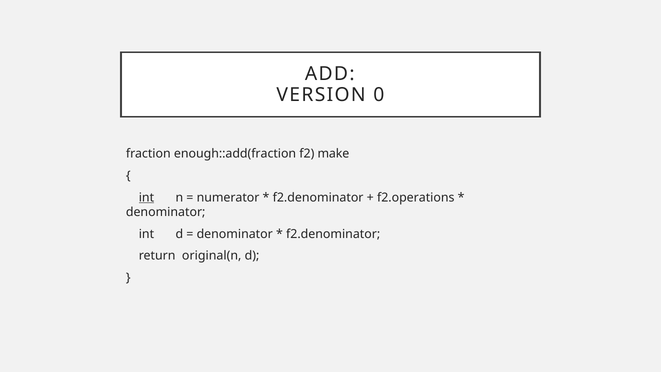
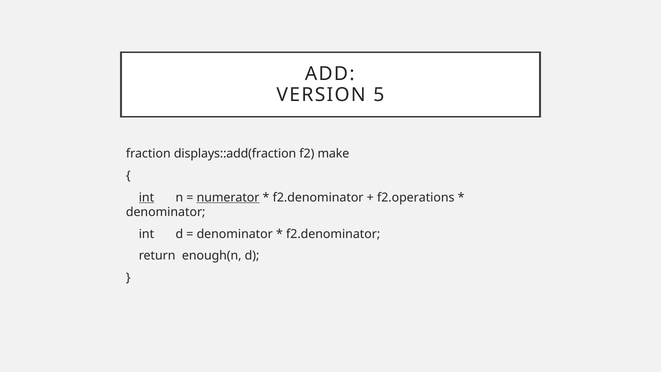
0: 0 -> 5 (379, 95)
enough::add(fraction: enough::add(fraction -> displays::add(fraction (235, 154)
numerator underline: none -> present (228, 197)
original(n: original(n -> enough(n (212, 256)
